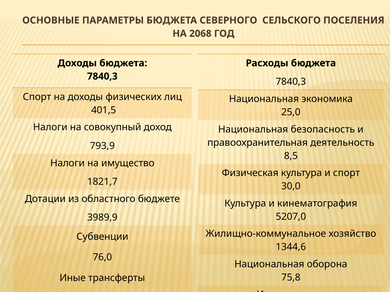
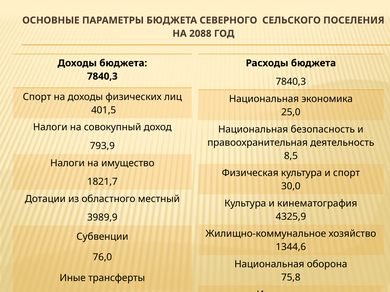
2068: 2068 -> 2088 (200, 34)
бюджете: бюджете -> местный (159, 199)
5207,0: 5207,0 -> 4325,9 (291, 217)
